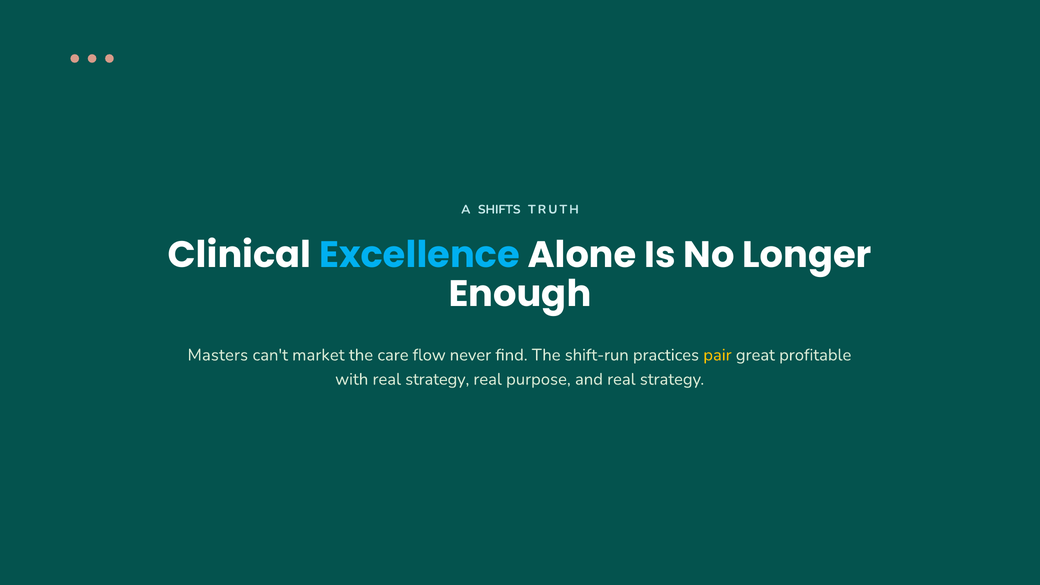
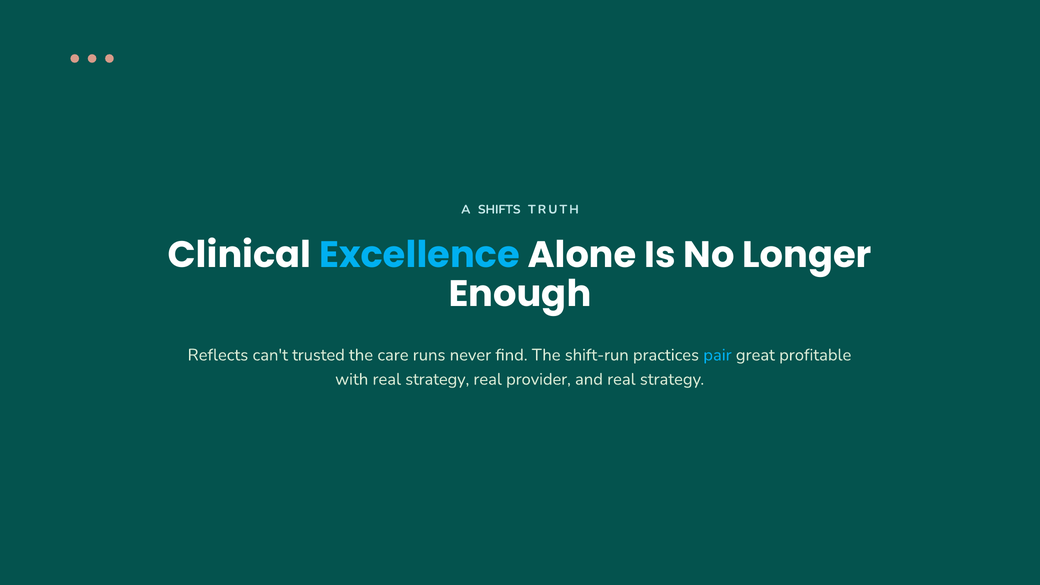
Masters: Masters -> Reflects (218, 355)
market: market -> trusted (318, 355)
flow: flow -> runs (429, 355)
pair colour: yellow -> light blue (717, 355)
purpose: purpose -> provider (538, 379)
